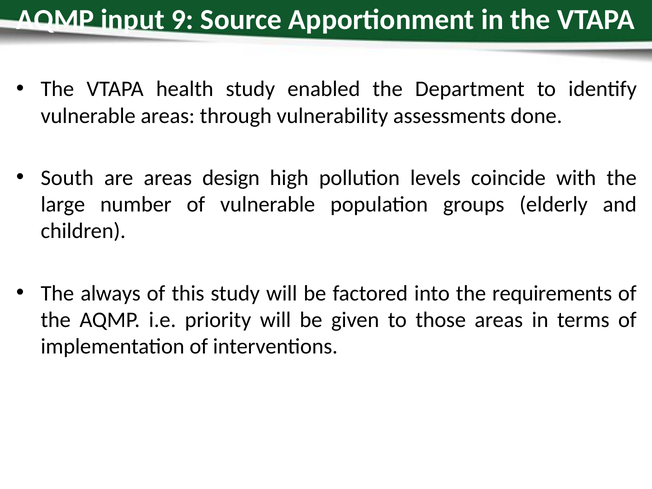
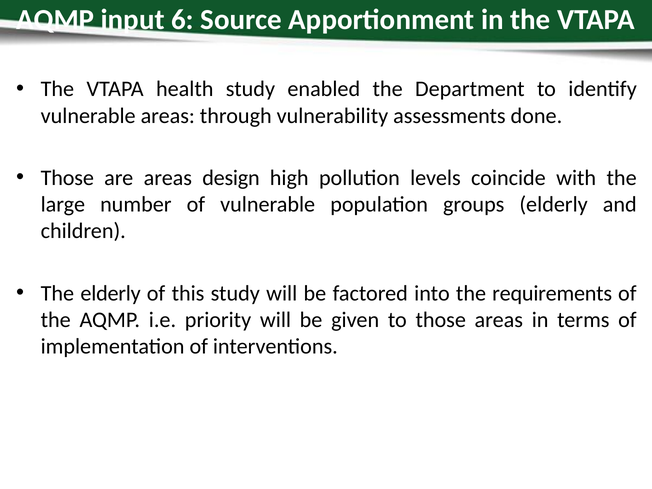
9: 9 -> 6 (182, 20)
South: South -> Those (67, 178)
The always: always -> elderly (111, 293)
